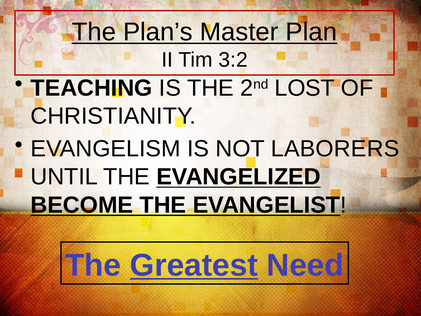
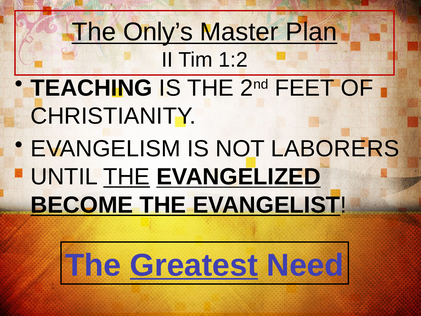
Plan’s: Plan’s -> Only’s (158, 32)
3:2: 3:2 -> 1:2 (233, 60)
LOST: LOST -> FEET (305, 88)
THE underline: none -> present (127, 177)
